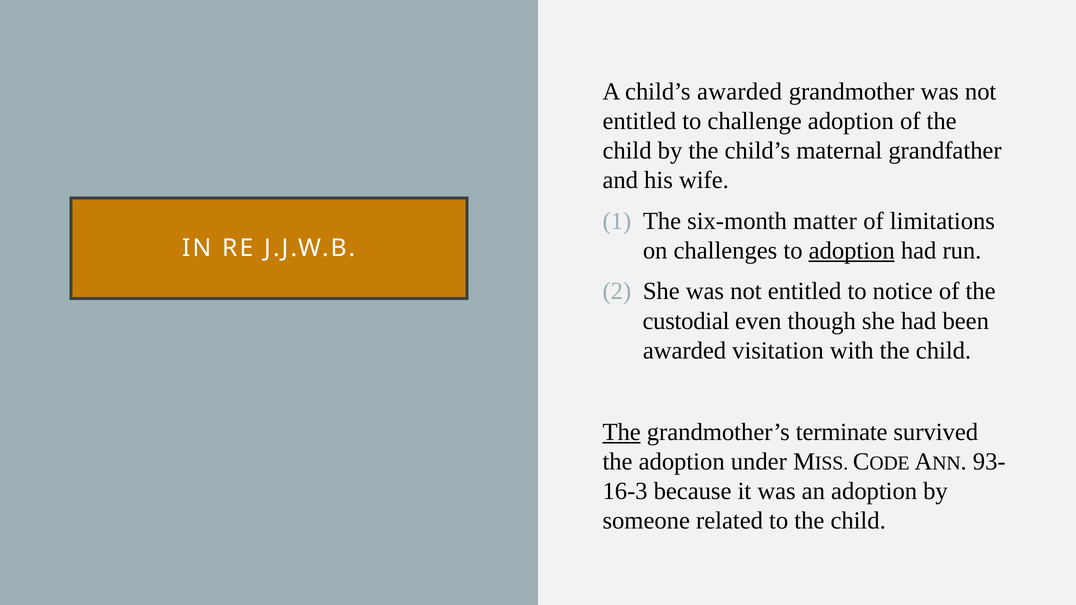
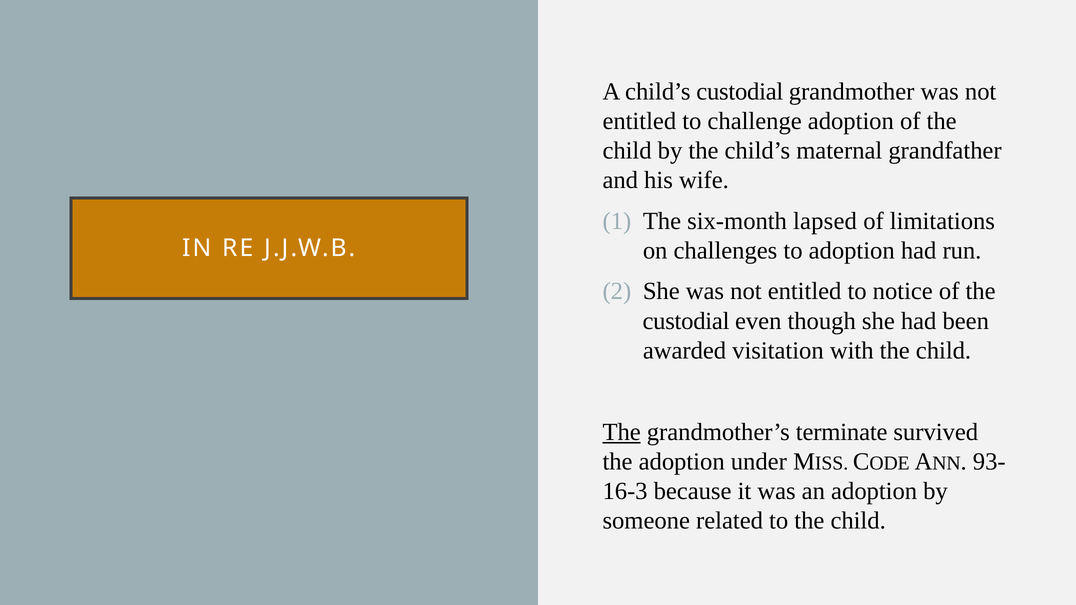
child’s awarded: awarded -> custodial (740, 92)
matter: matter -> lapsed (825, 221)
adoption underline: present -> none (852, 251)
